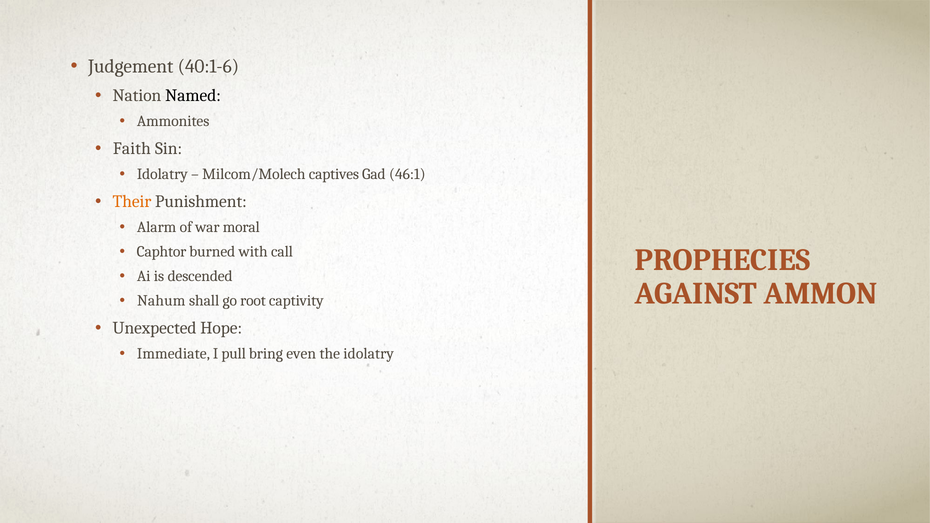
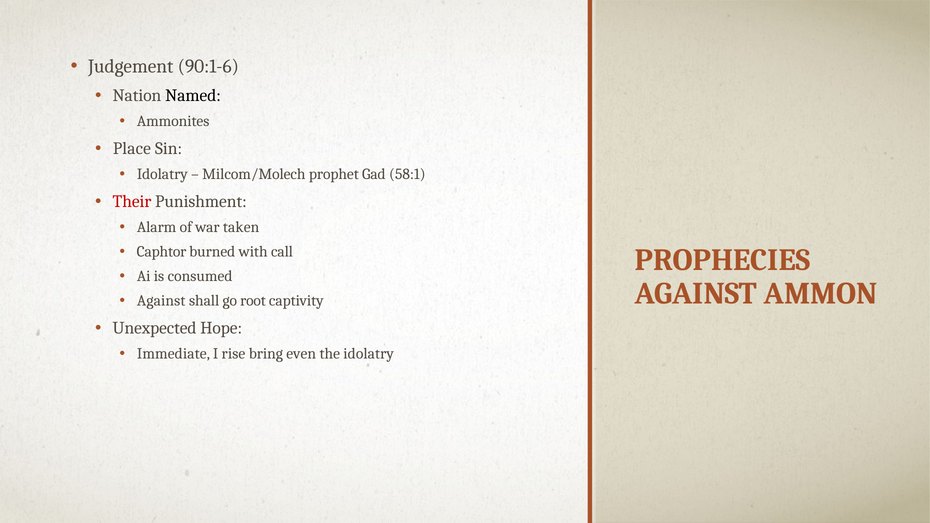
40:1-6: 40:1-6 -> 90:1-6 (208, 66)
Faith: Faith -> Place (132, 149)
captives: captives -> prophet (334, 174)
46:1: 46:1 -> 58:1 (407, 174)
Their colour: orange -> red (132, 202)
moral: moral -> taken (241, 227)
descended: descended -> consumed (200, 276)
Nahum: Nahum -> Against (161, 301)
pull: pull -> rise (233, 354)
